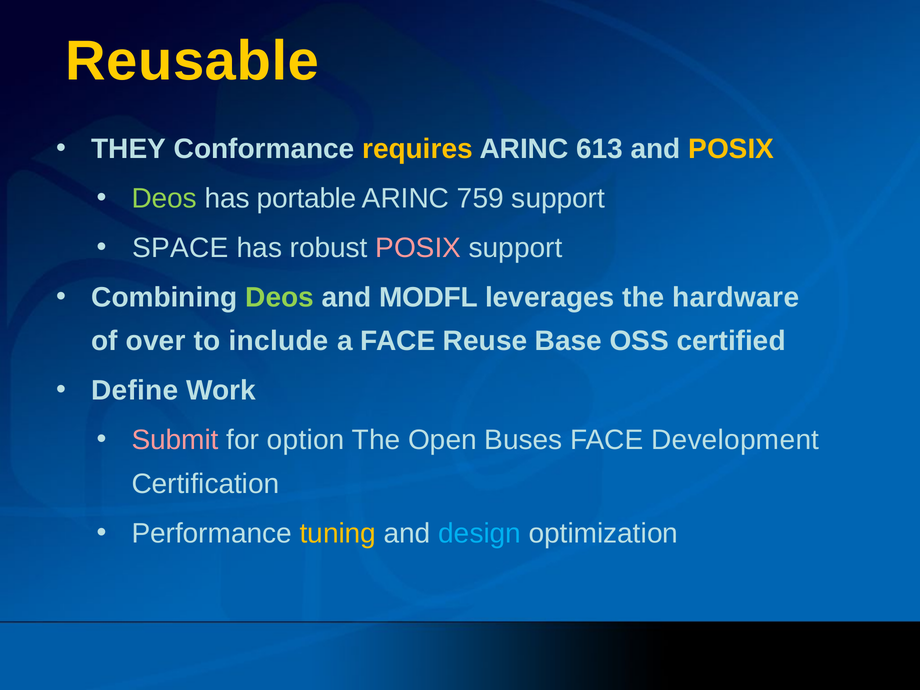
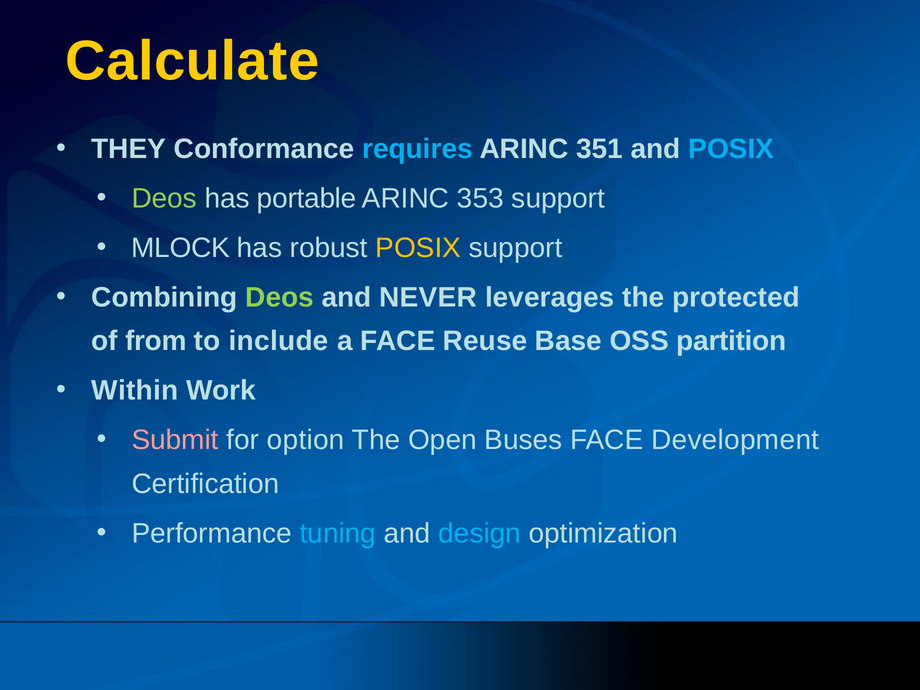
Reusable: Reusable -> Calculate (192, 61)
requires colour: yellow -> light blue (418, 149)
613: 613 -> 351 (600, 149)
POSIX colour: yellow -> light blue (731, 149)
759: 759 -> 353 (480, 198)
SPACE: SPACE -> MLOCK (180, 248)
POSIX colour: pink -> yellow (418, 248)
MODFL: MODFL -> NEVER (428, 297)
hardware: hardware -> protected (736, 297)
over: over -> from (156, 341)
certified: certified -> partition (731, 341)
Define: Define -> Within (135, 391)
tuning colour: yellow -> light blue (338, 533)
